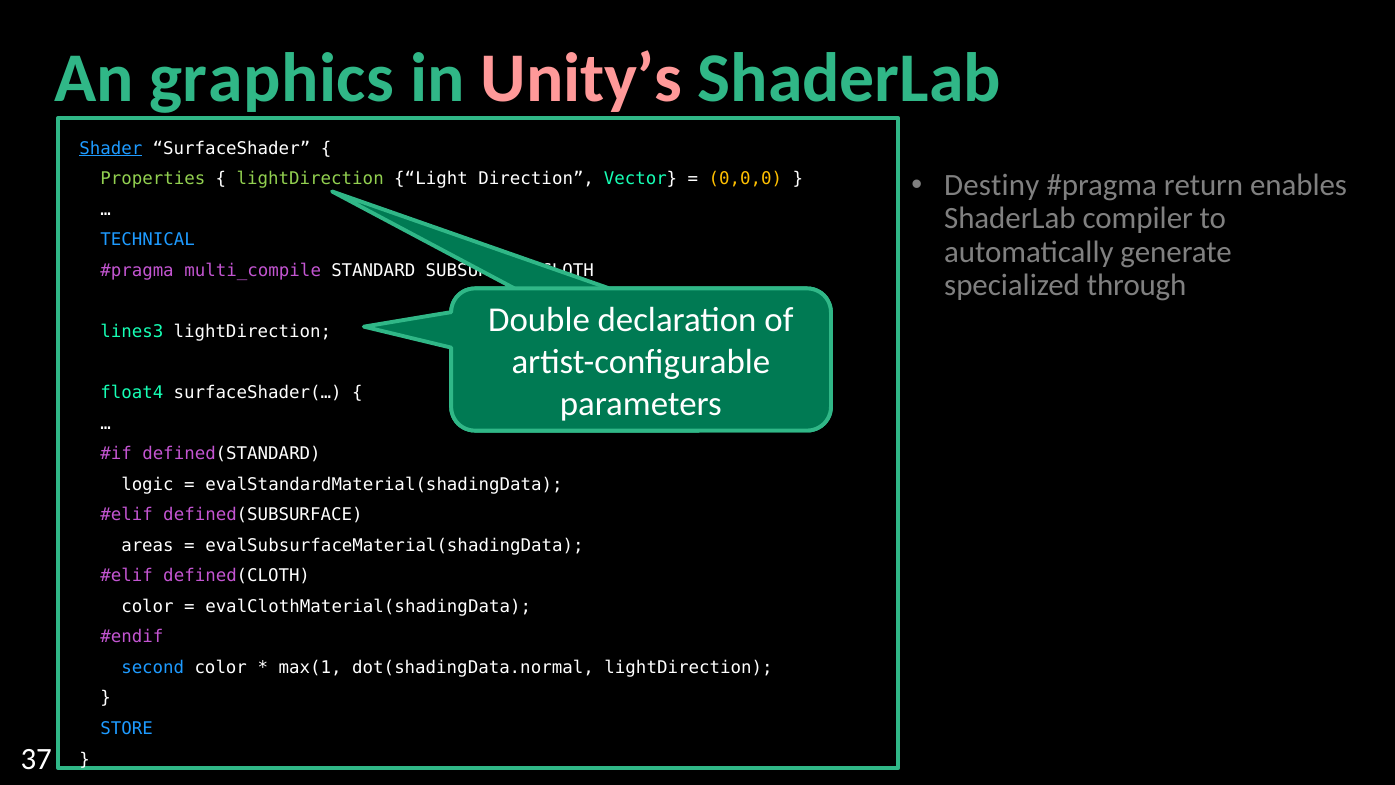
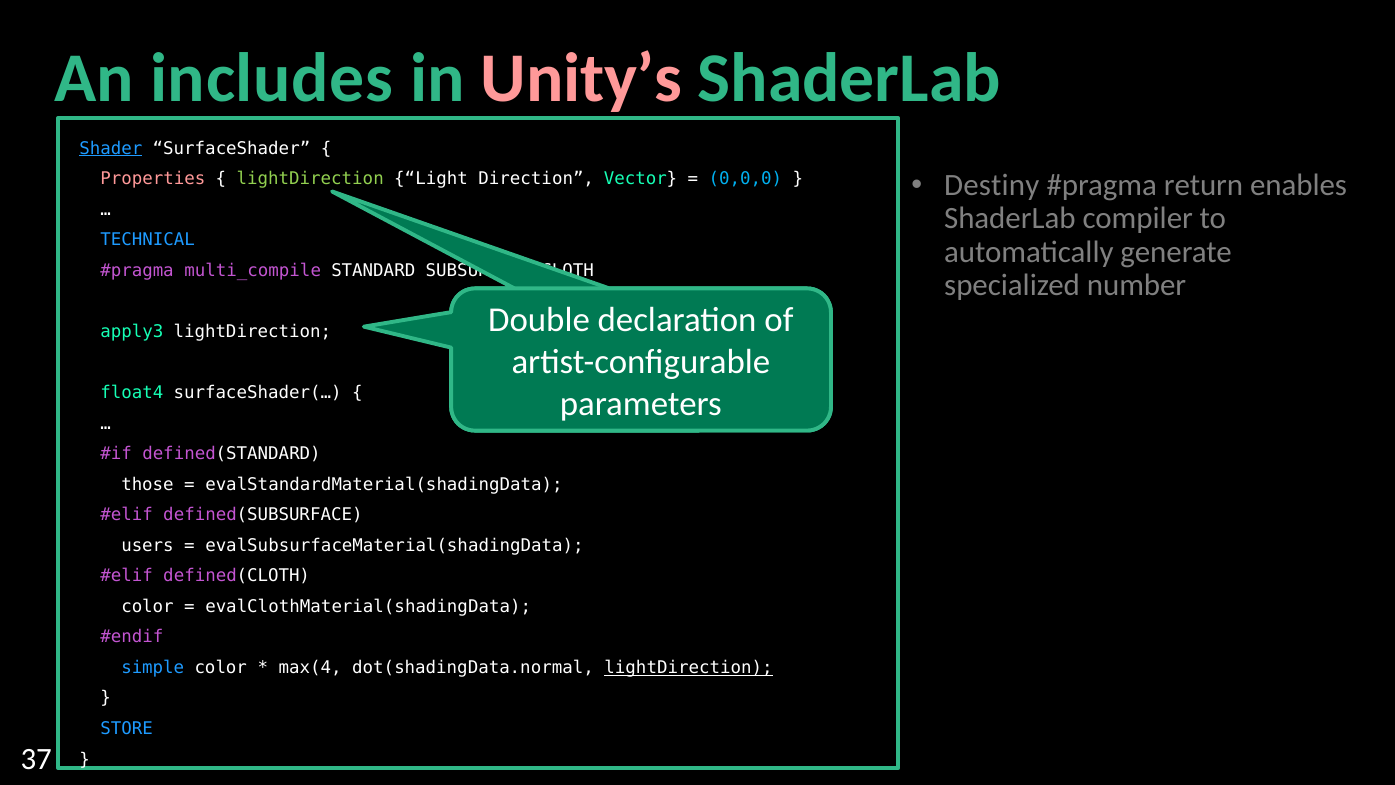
graphics: graphics -> includes (272, 78)
Properties colour: light green -> pink (153, 179)
0,0,0 colour: yellow -> light blue (745, 179)
through: through -> number (1137, 285)
lines3: lines3 -> apply3 (132, 332)
logic: logic -> those (147, 484)
areas: areas -> users (147, 545)
second: second -> simple (153, 667)
max(1: max(1 -> max(4 (310, 667)
lightDirection underline: none -> present (689, 667)
